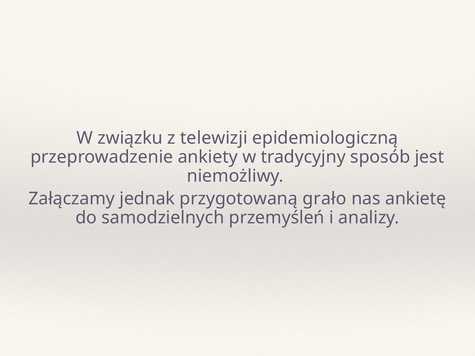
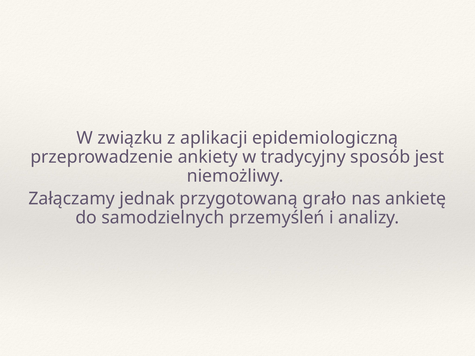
telewizji: telewizji -> aplikacji (214, 138)
